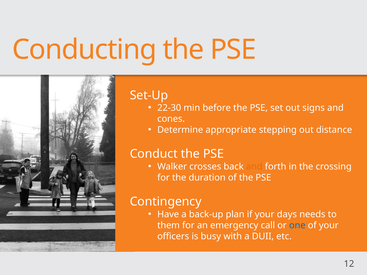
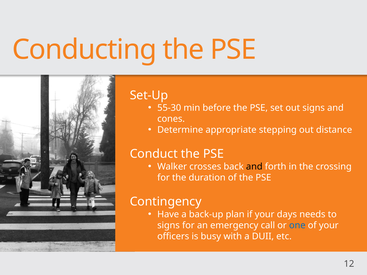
22-30: 22-30 -> 55-30 (169, 108)
and colour: orange -> black (254, 167)
them: them -> signs (169, 225)
